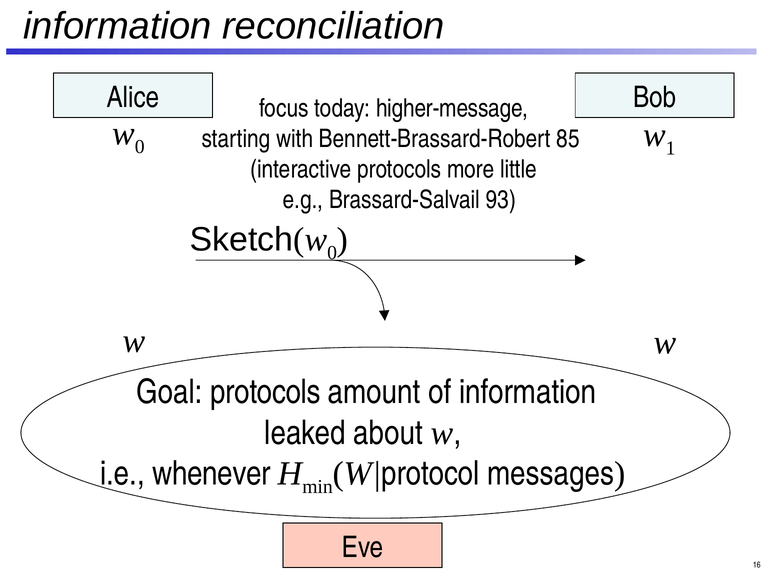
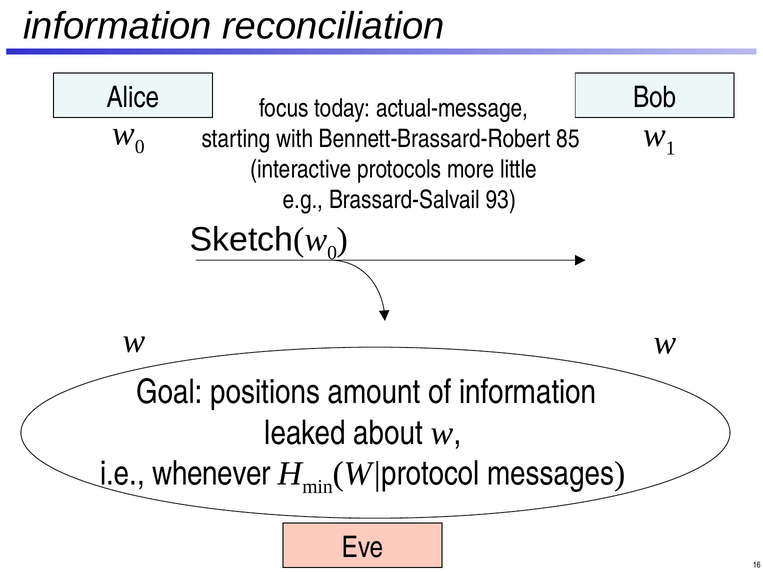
higher-message: higher-message -> actual-message (452, 108)
Goal protocols: protocols -> positions (265, 392)
